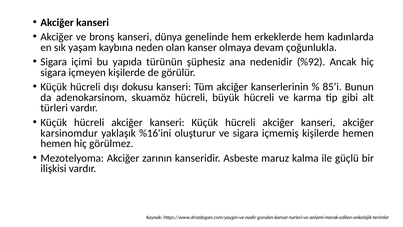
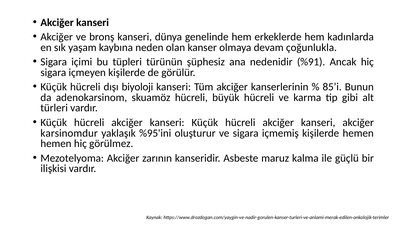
yapıda: yapıda -> tüpleri (127, 62)
%92: %92 -> %91 (311, 62)
dokusu: dokusu -> biyoloji (137, 87)
%16'ini: %16'ini -> %95'ini (155, 133)
